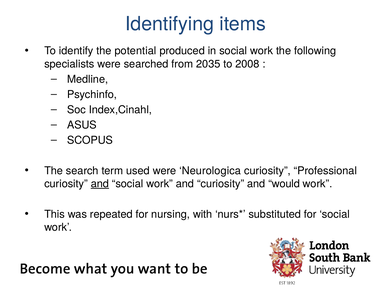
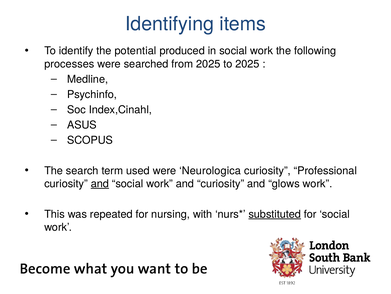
specialists: specialists -> processes (69, 64)
from 2035: 2035 -> 2025 (208, 64)
to 2008: 2008 -> 2025 (247, 64)
would: would -> glows (284, 183)
substituted underline: none -> present (275, 214)
